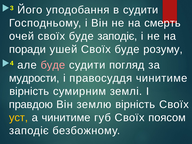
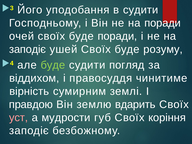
на смерть: смерть -> поради (163, 23)
буде заподіє: заподіє -> поради (117, 36)
поради: поради -> заподіє (28, 49)
буде colour: pink -> light green (53, 65)
мудрости: мудрости -> віддихом (34, 78)
землю вірність: вірність -> вдарить (135, 104)
уст colour: yellow -> pink (19, 118)
а чинитиме: чинитиме -> мудрости (66, 118)
поясом: поясом -> коріння (167, 118)
